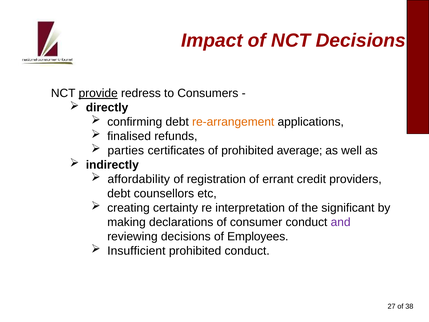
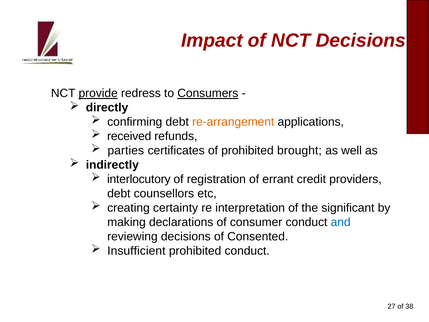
Consumers underline: none -> present (208, 93)
finalised: finalised -> received (129, 136)
average: average -> brought (299, 151)
affordability: affordability -> interlocutory (139, 179)
and colour: purple -> blue (341, 222)
Employees: Employees -> Consented (258, 236)
